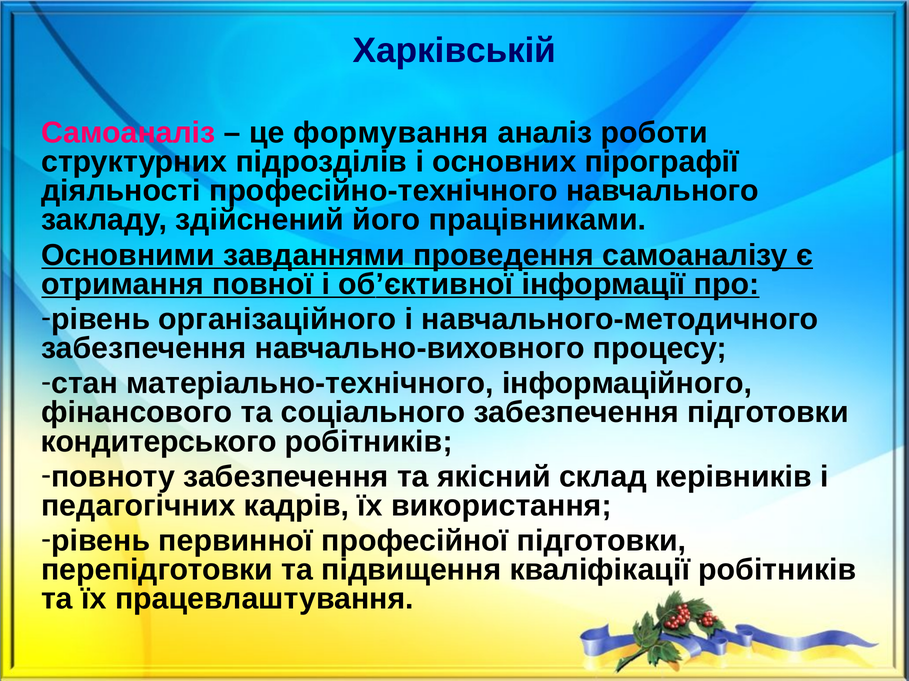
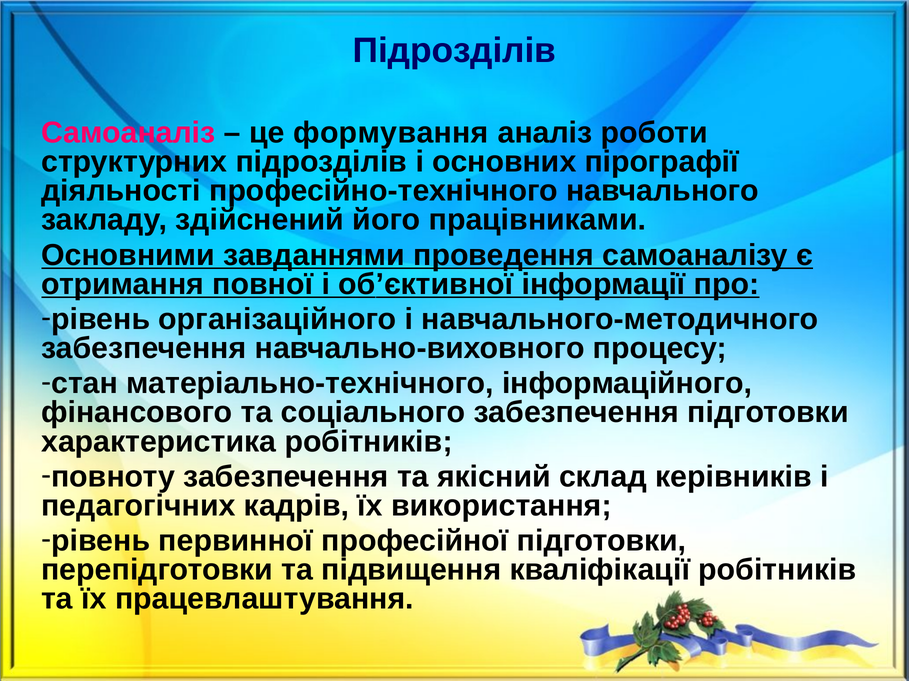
Харківській: Харківській -> Підрозділів (455, 50)
кондитерського: кондитерського -> характеристика (159, 442)
